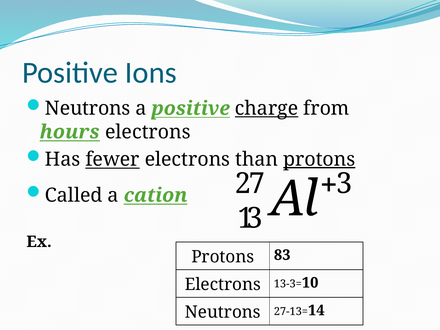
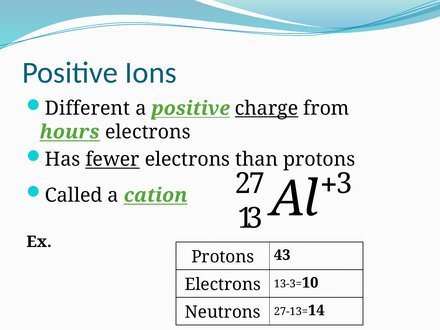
Neutrons: Neutrons -> Different (88, 108)
protons underline: present -> none (319, 159)
83: 83 -> 43 (282, 255)
